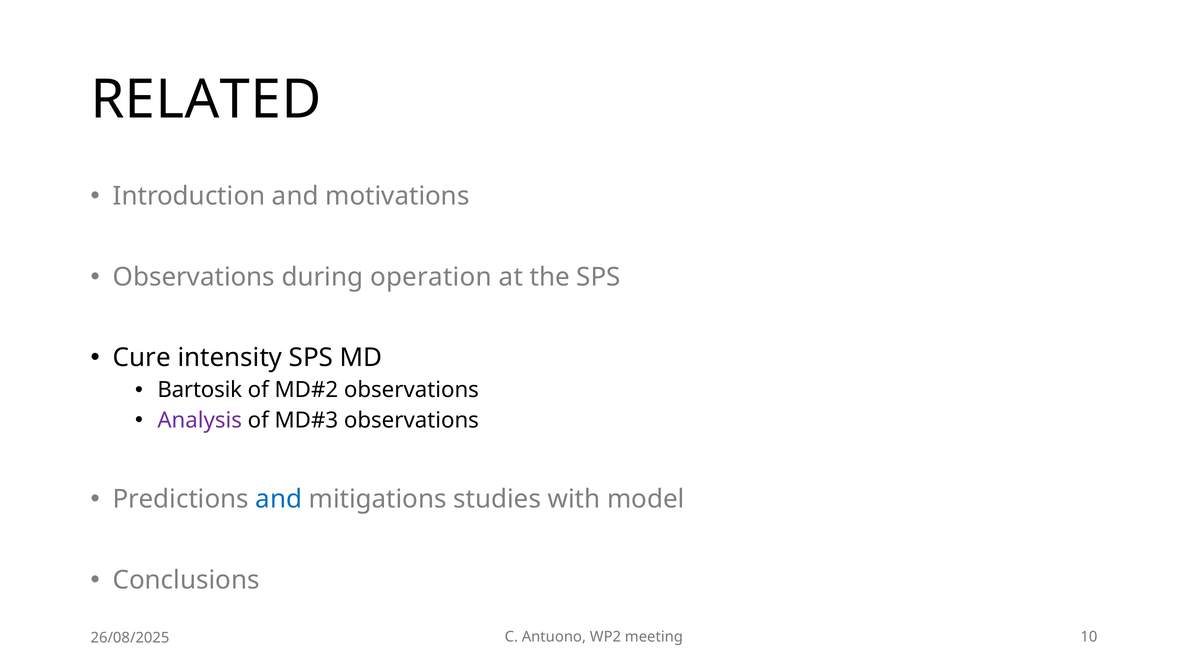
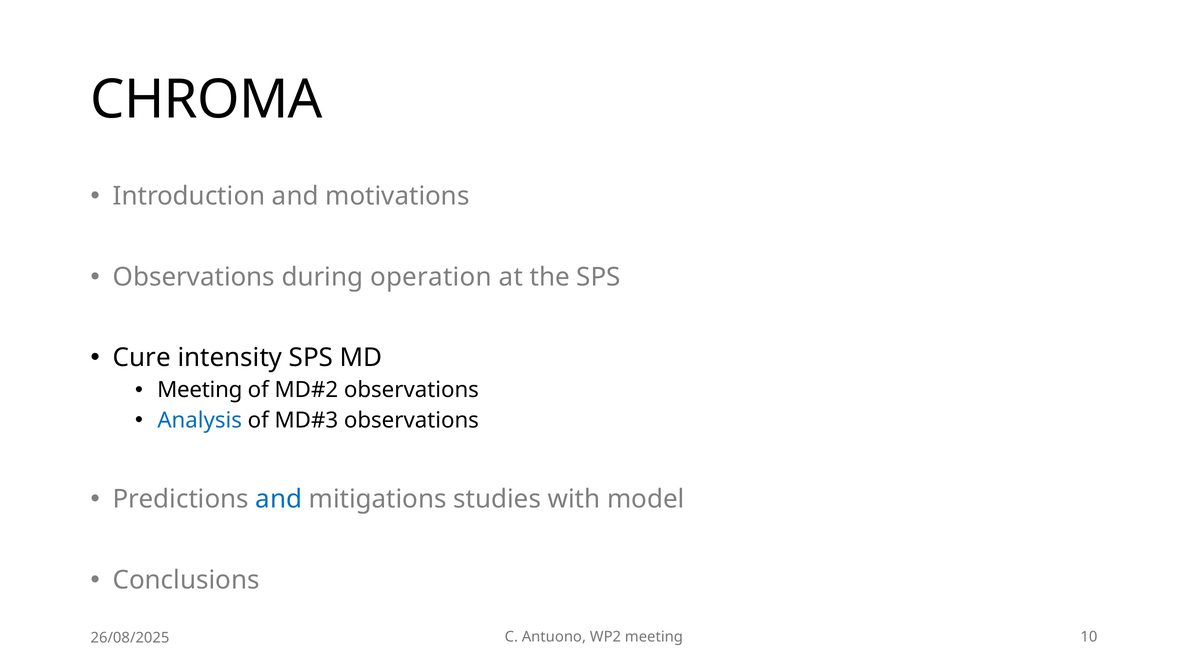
RELATED: RELATED -> CHROMA (206, 100)
Bartosik: Bartosik -> Meeting (200, 390)
Analysis colour: purple -> blue (200, 421)
